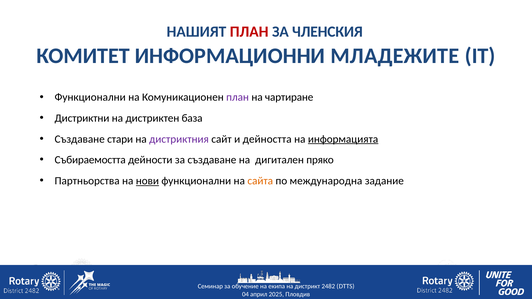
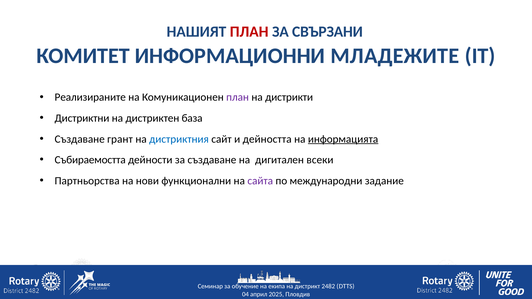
ЧЛЕНСКИЯ: ЧЛЕНСКИЯ -> СВЪРЗАНИ (327, 32)
Функционални: Функционални -> Реализираните (90, 97)
чартиране: чартиране -> дистрикти (289, 97)
стари: стари -> грант (120, 139)
дистриктния colour: purple -> blue (179, 139)
пряко: пряко -> всеки (320, 160)
нови underline: present -> none (147, 181)
сайта colour: orange -> purple (260, 181)
международна: международна -> международни (326, 181)
